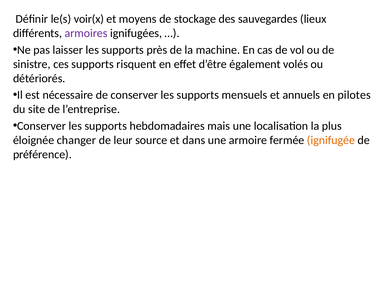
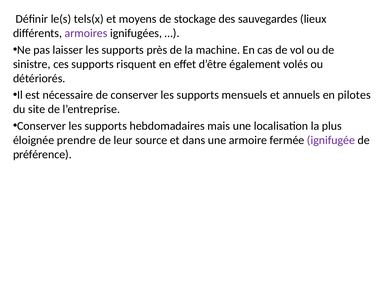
voir(x: voir(x -> tels(x (89, 19)
changer: changer -> prendre (76, 140)
ignifugée colour: orange -> purple (331, 140)
